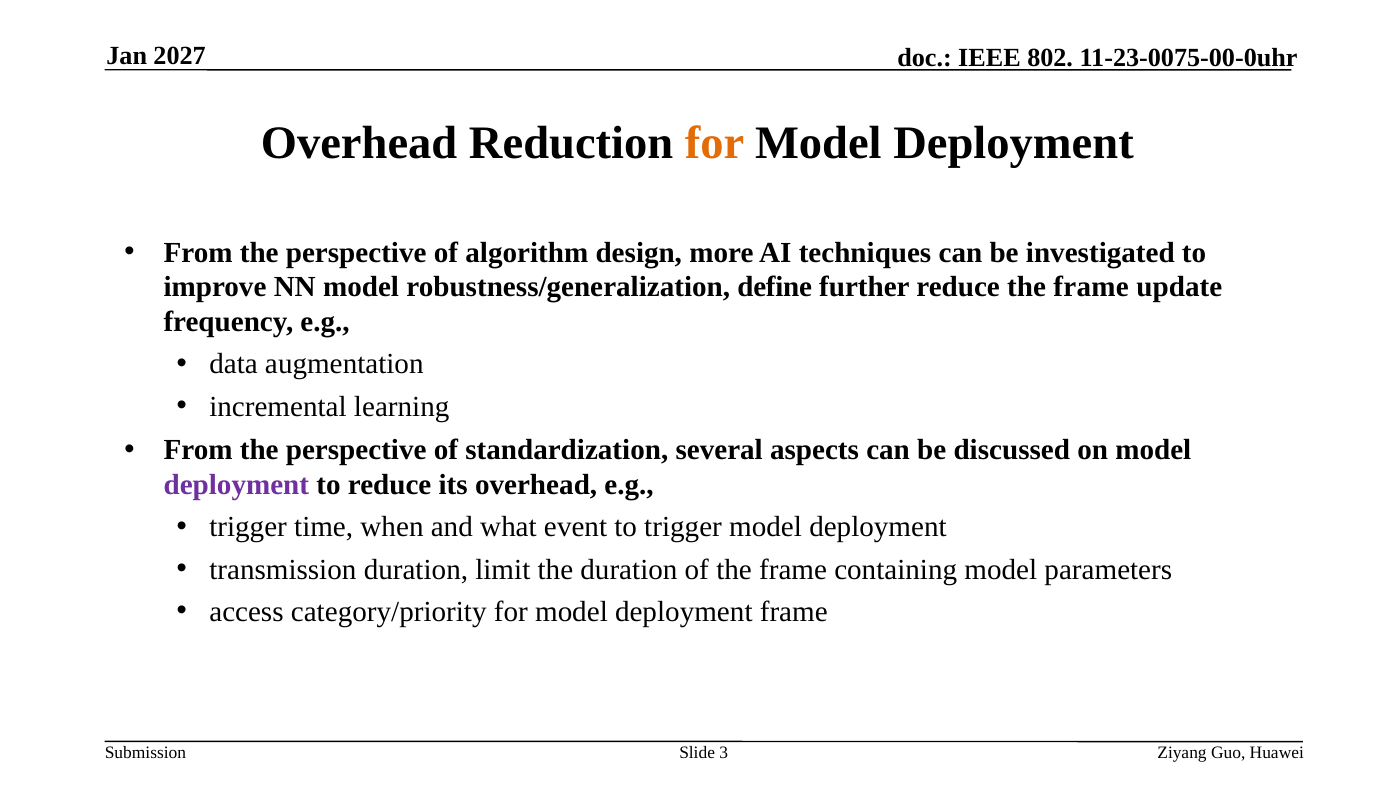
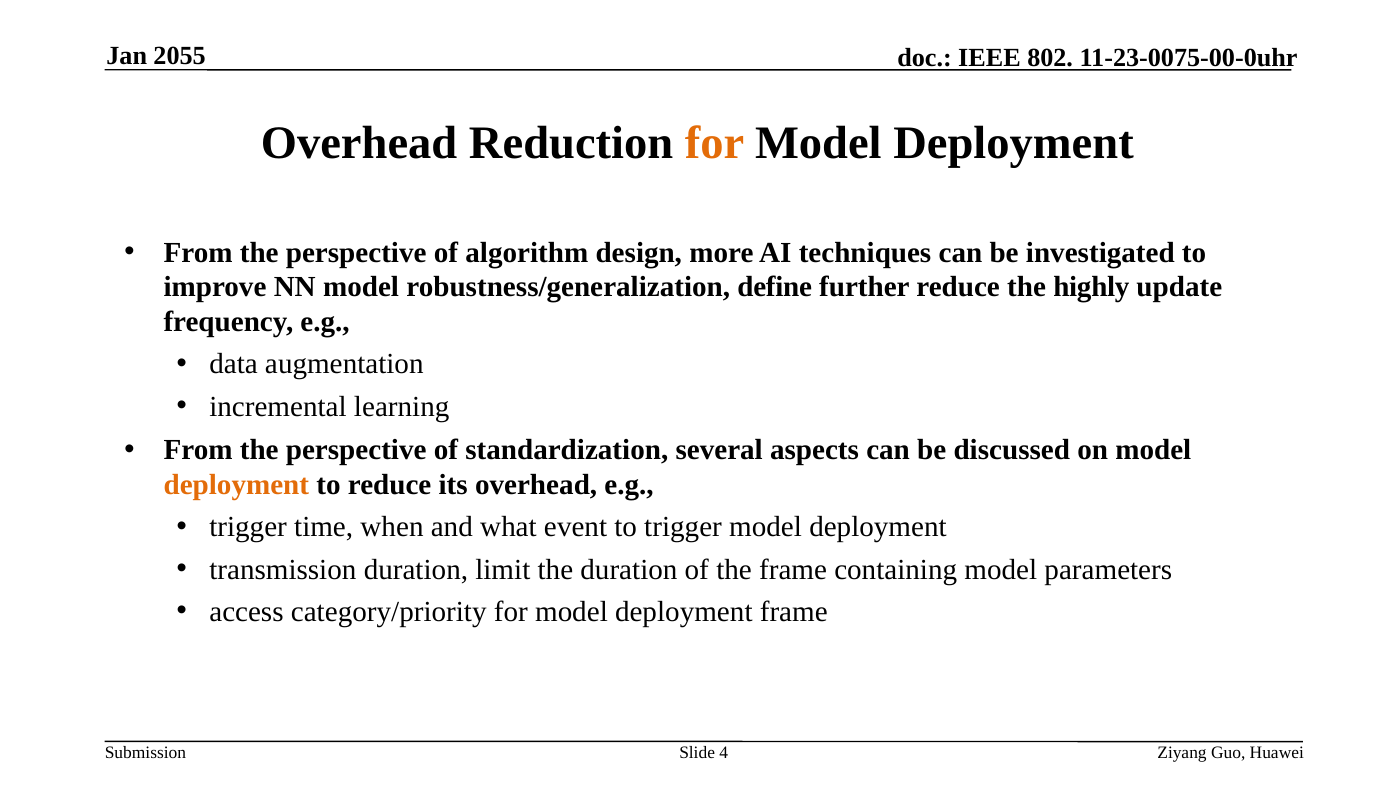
2027: 2027 -> 2055 (180, 56)
reduce the frame: frame -> highly (1091, 287)
deployment colour: purple -> orange (236, 485)
3: 3 -> 4 (724, 753)
